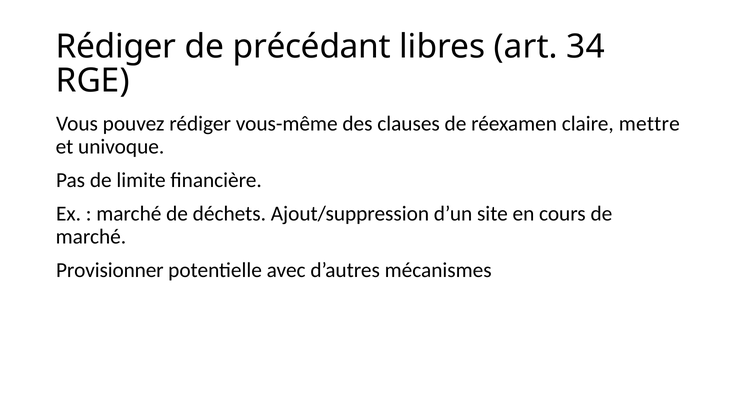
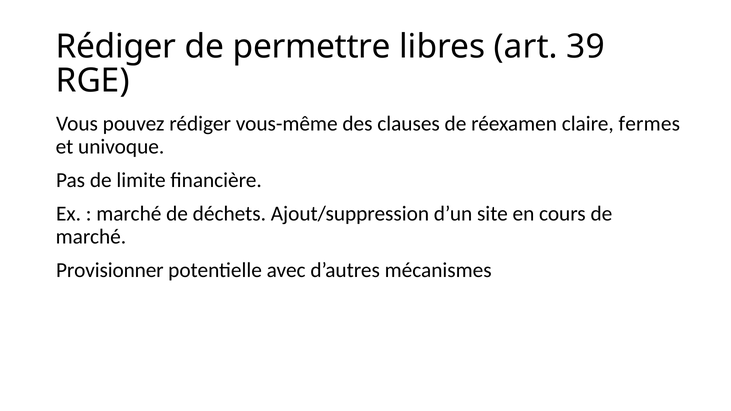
précédant: précédant -> permettre (312, 46)
34: 34 -> 39 (586, 46)
mettre: mettre -> fermes (649, 124)
